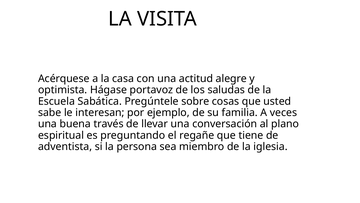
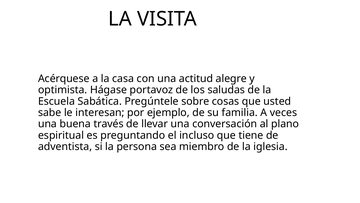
regañe: regañe -> incluso (197, 135)
